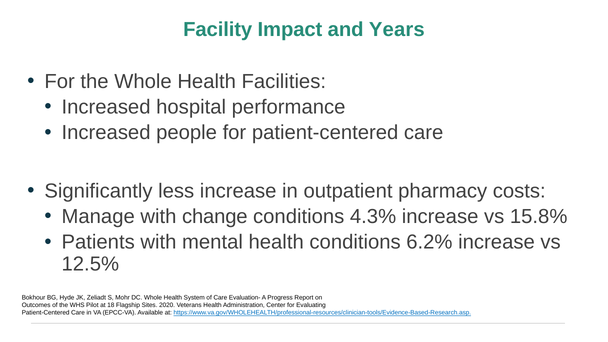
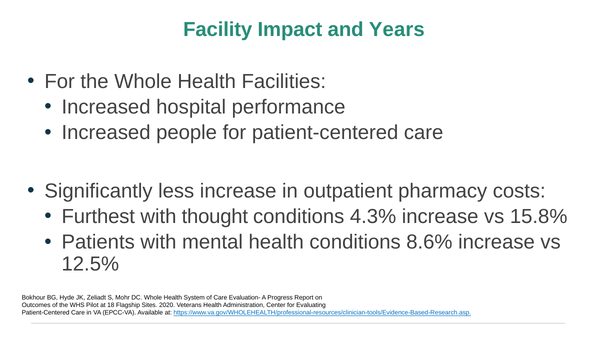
Manage: Manage -> Furthest (98, 216)
change: change -> thought (215, 216)
6.2%: 6.2% -> 8.6% (429, 242)
